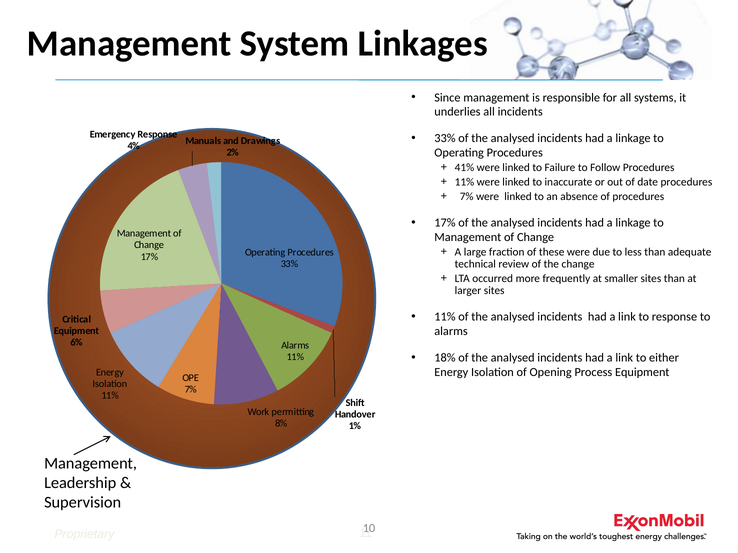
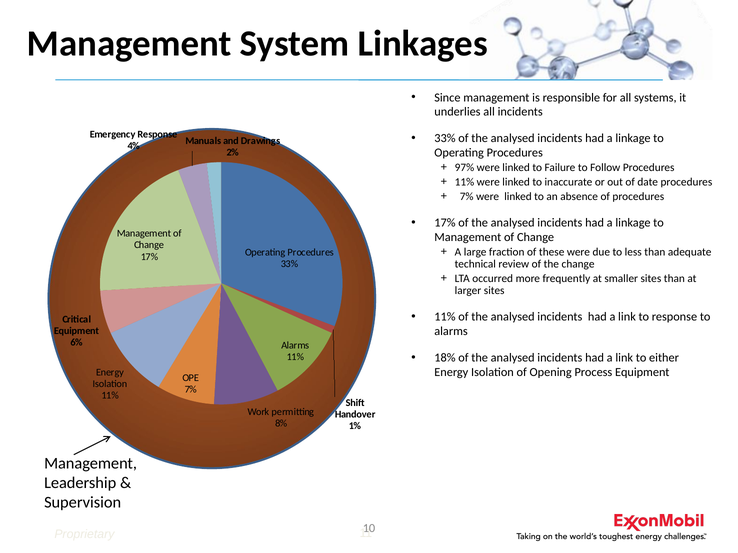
41%: 41% -> 97% (464, 168)
